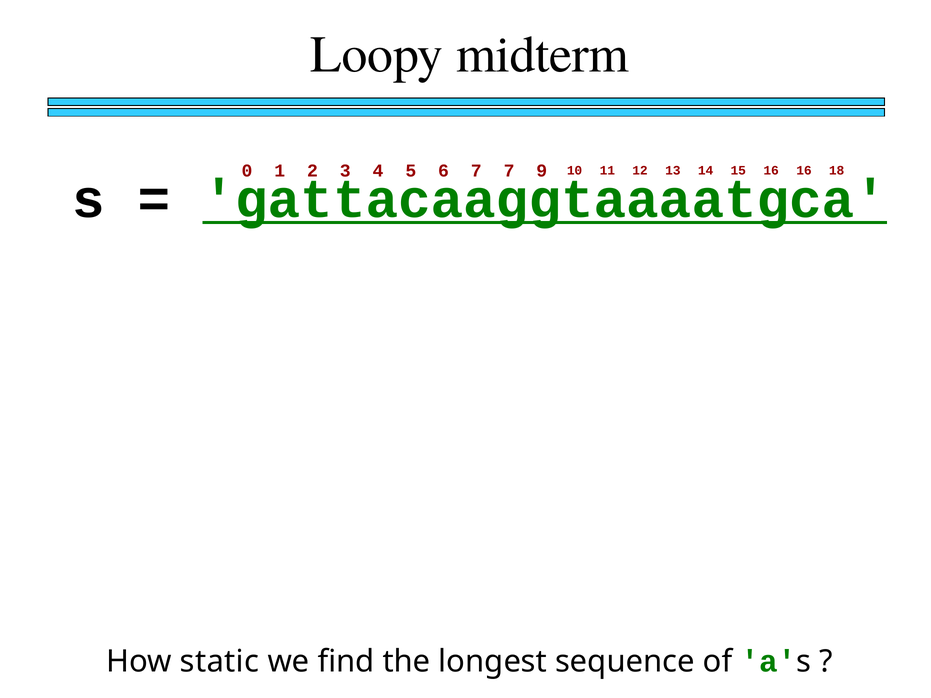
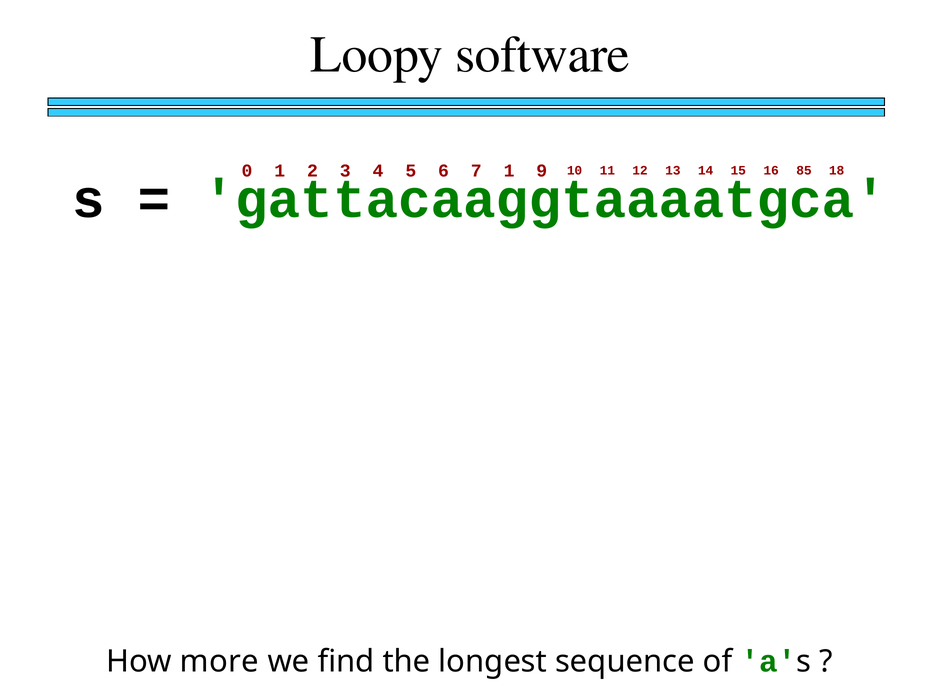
midterm: midterm -> software (543, 55)
7 7: 7 -> 1 (509, 171)
16 16: 16 -> 85 (804, 171)
gattacaaggtaaaatgca underline: present -> none (545, 199)
static: static -> more (219, 662)
